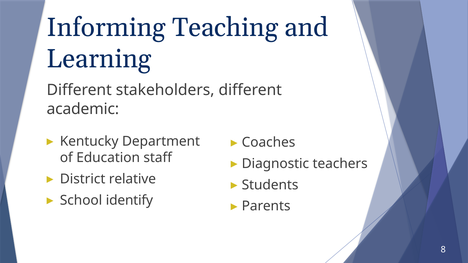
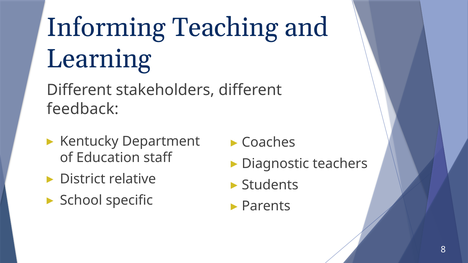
academic: academic -> feedback (83, 109)
identify: identify -> specific (129, 200)
